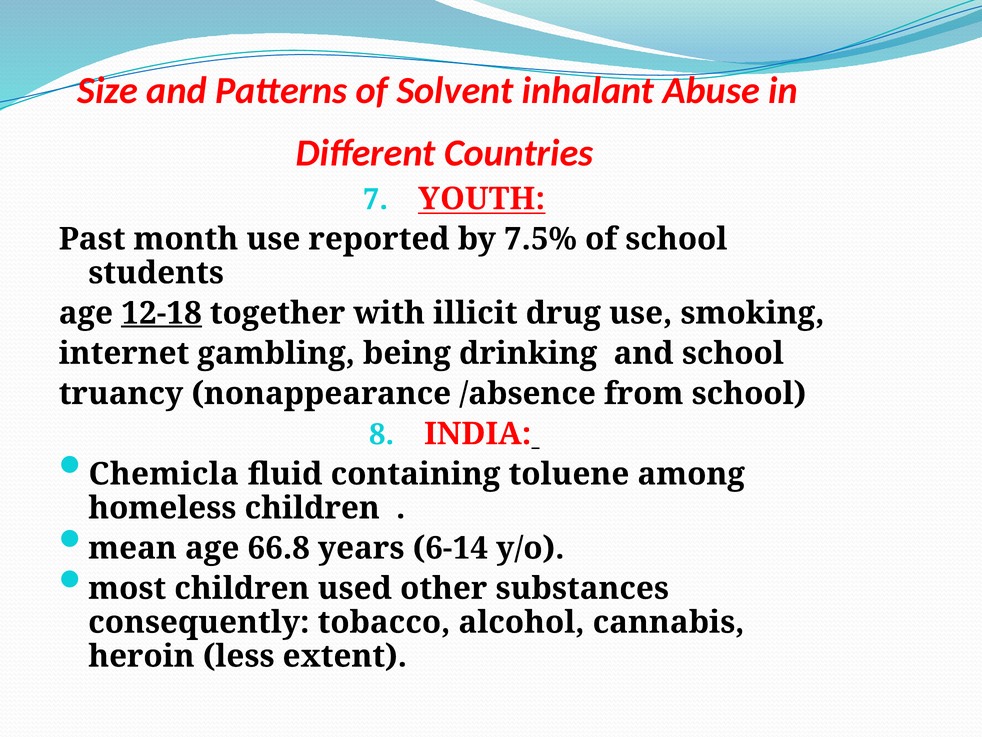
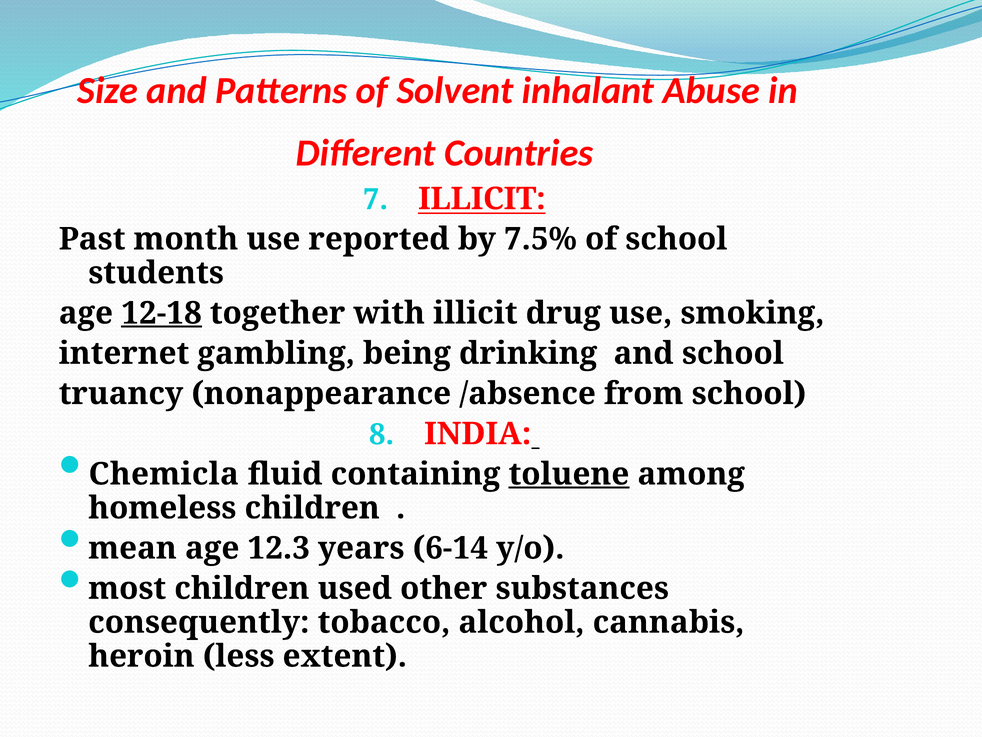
YOUTH: YOUTH -> ILLICIT (482, 199)
toluene underline: none -> present (569, 474)
66.8: 66.8 -> 12.3 (279, 548)
